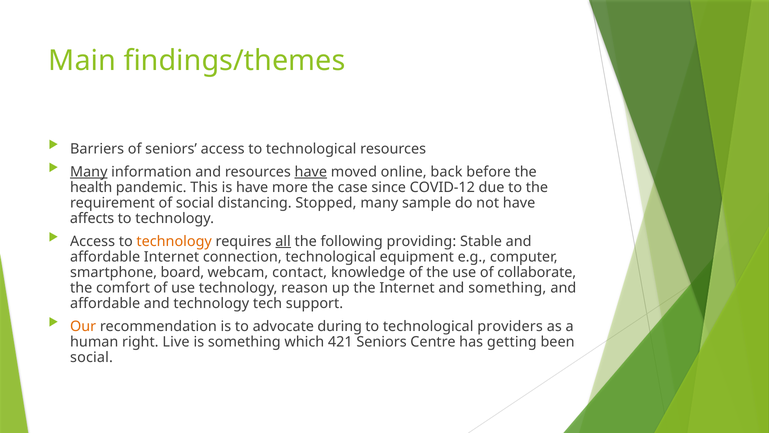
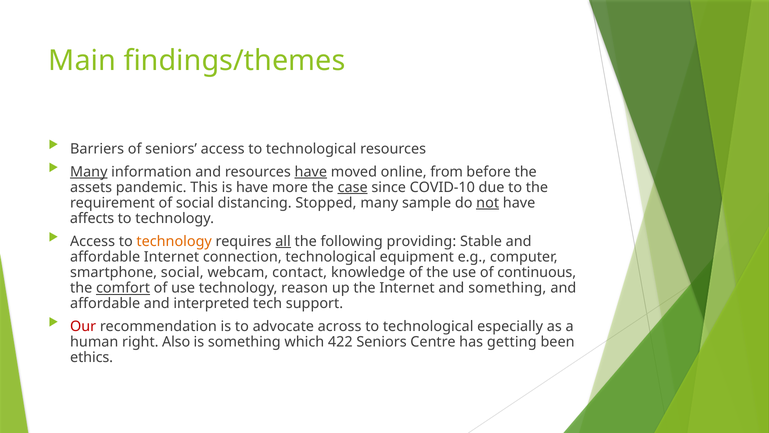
back: back -> from (447, 172)
health: health -> assets (91, 187)
case underline: none -> present (353, 187)
COVID-12: COVID-12 -> COVID-10 (442, 187)
not underline: none -> present (488, 203)
smartphone board: board -> social (182, 272)
collaborate: collaborate -> continuous (537, 272)
comfort underline: none -> present (123, 288)
and technology: technology -> interpreted (211, 303)
Our colour: orange -> red (83, 326)
during: during -> across (340, 326)
providers: providers -> especially (510, 326)
Live: Live -> Also (176, 342)
421: 421 -> 422 (340, 342)
social: social -> ethics (92, 357)
